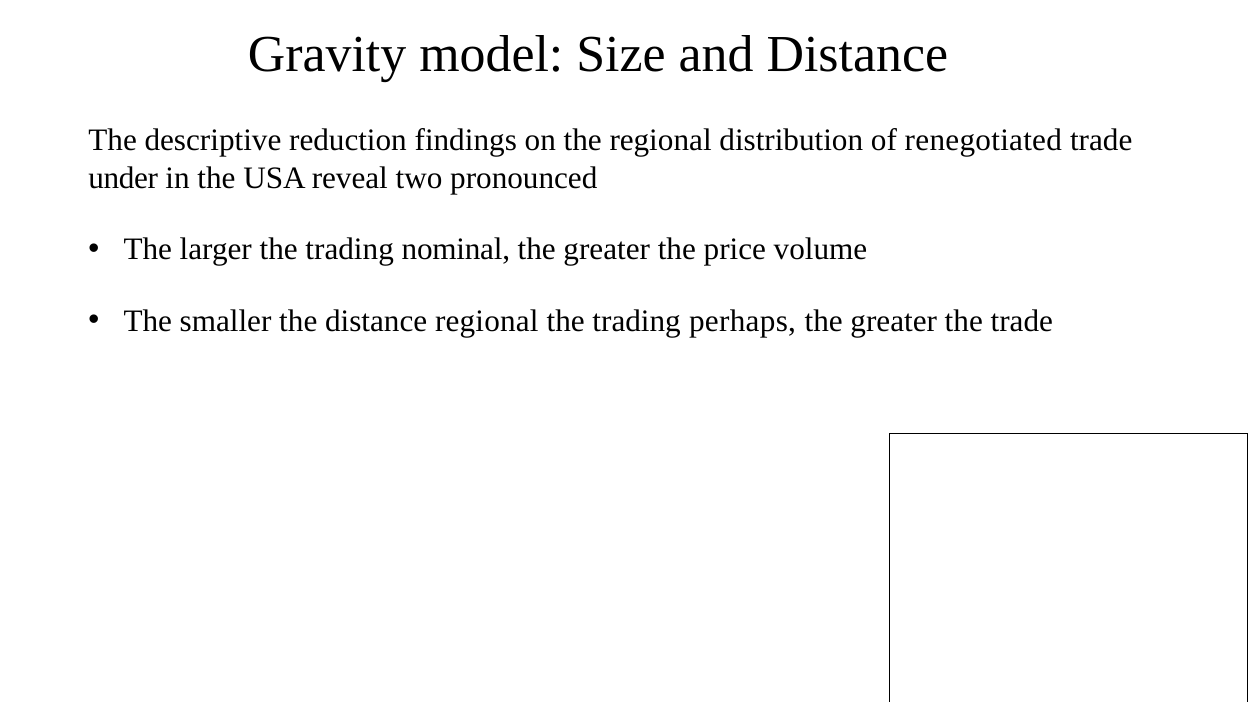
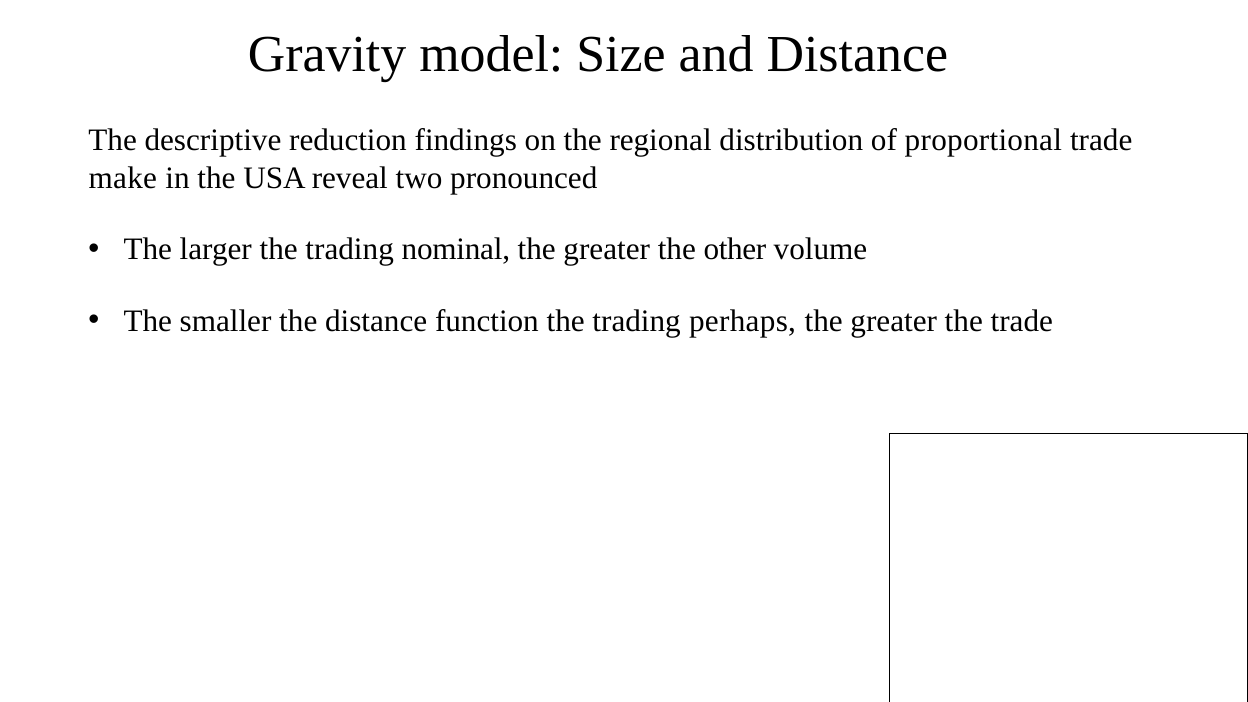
renegotiated: renegotiated -> proportional (983, 141)
under: under -> make (123, 178)
price: price -> other (735, 249)
distance regional: regional -> function (487, 321)
